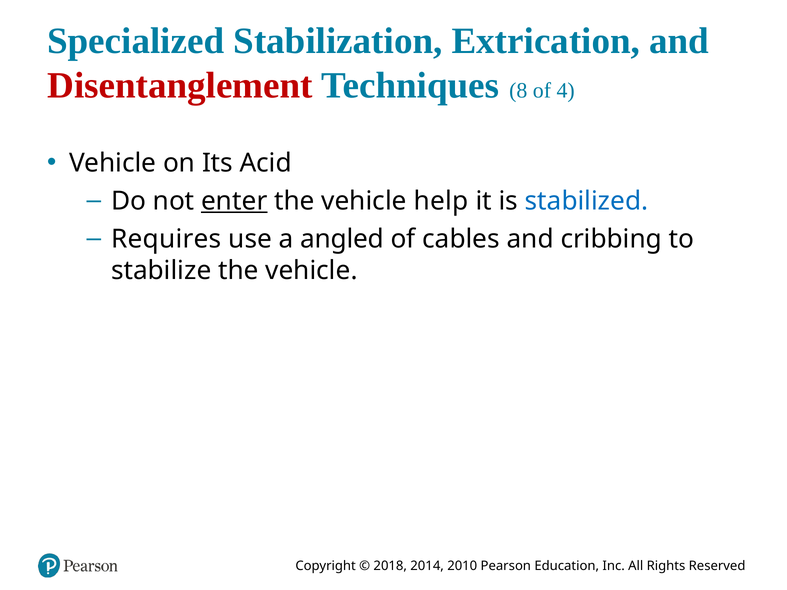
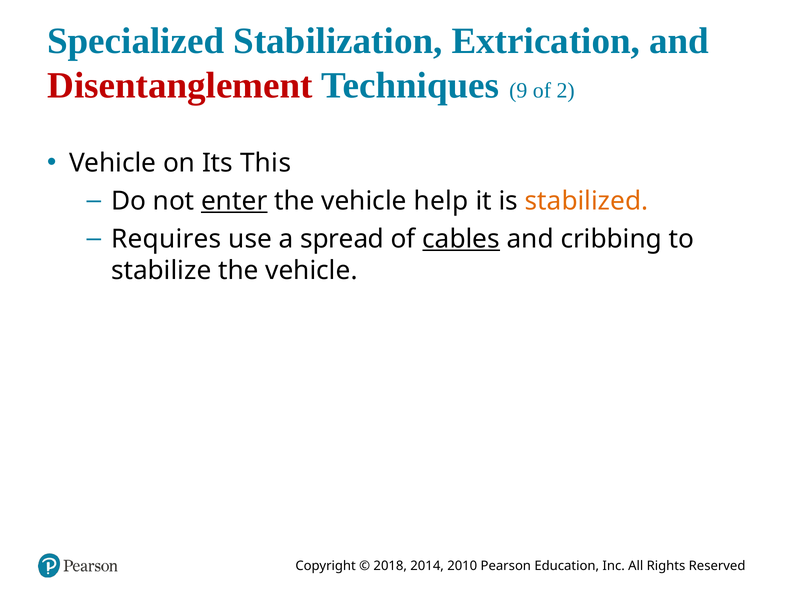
8: 8 -> 9 (518, 90)
4: 4 -> 2 (566, 90)
Acid: Acid -> This (266, 163)
stabilized colour: blue -> orange (587, 201)
angled: angled -> spread (342, 239)
cables underline: none -> present (461, 239)
